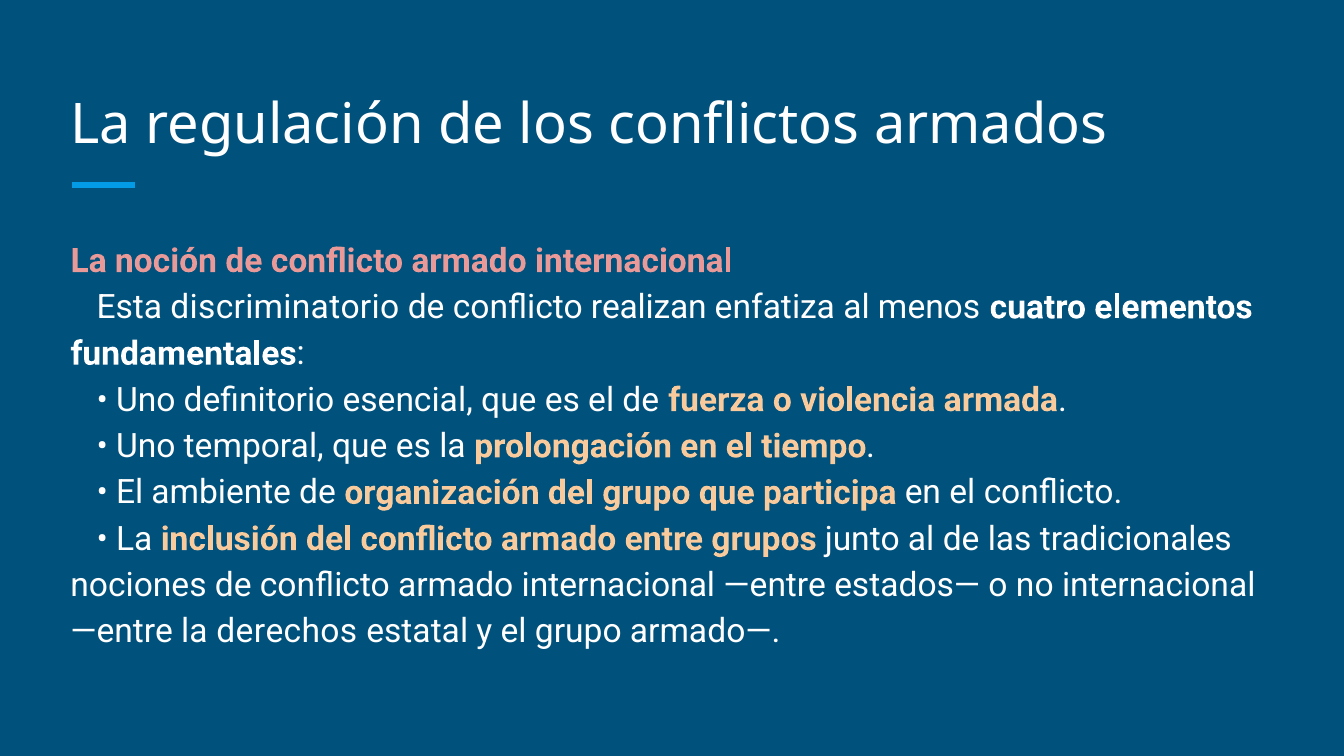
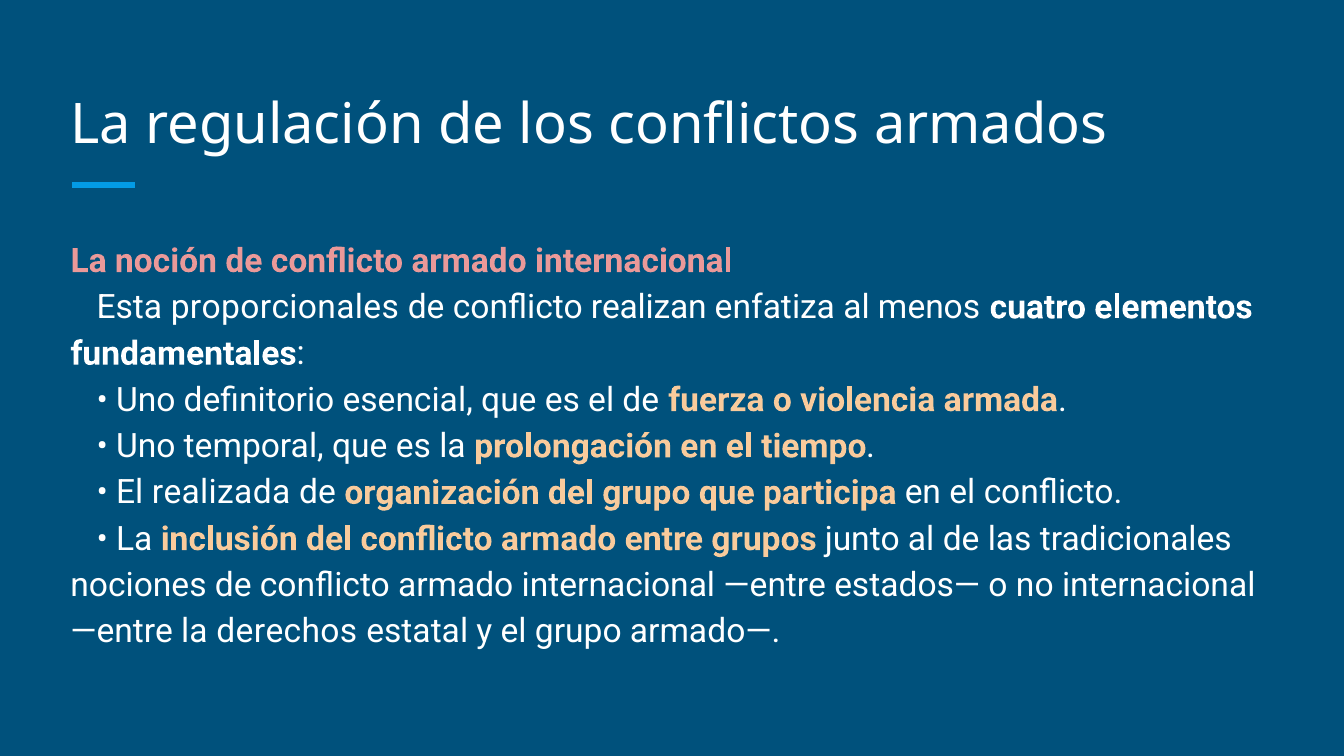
discriminatorio: discriminatorio -> proporcionales (285, 307)
ambiente: ambiente -> realizada (221, 493)
